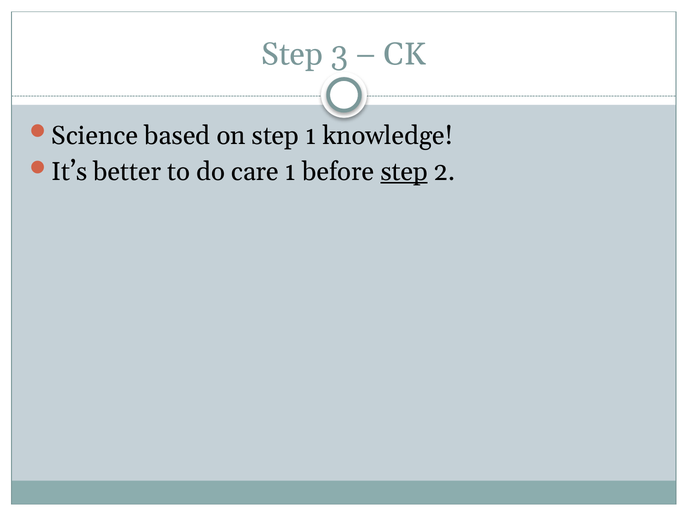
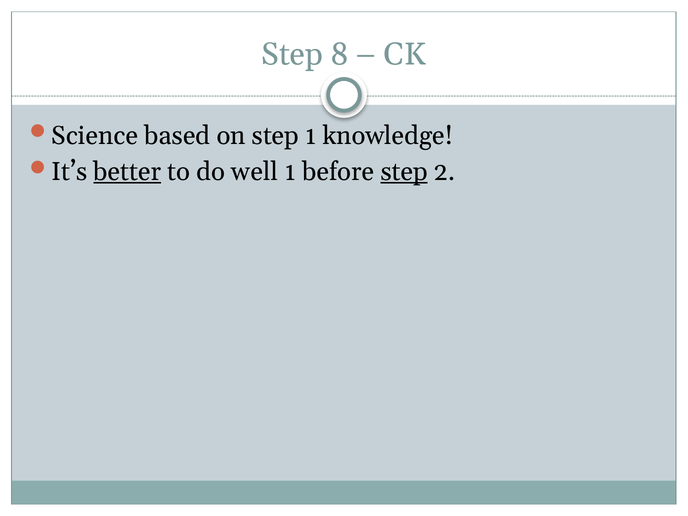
3: 3 -> 8 (340, 54)
better underline: none -> present (127, 172)
care: care -> well (255, 172)
